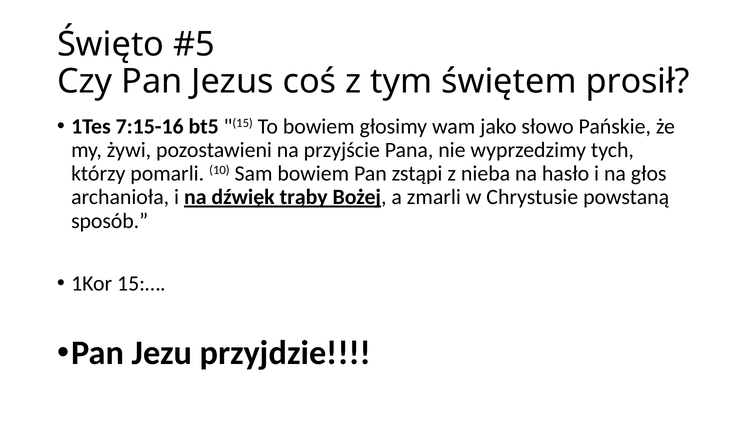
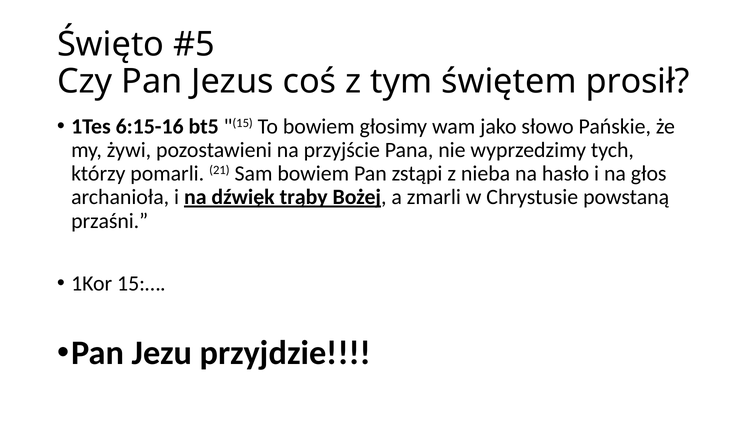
7:15-16: 7:15-16 -> 6:15-16 (150, 127)
10: 10 -> 21 (219, 170)
sposób: sposób -> przaśni (110, 221)
